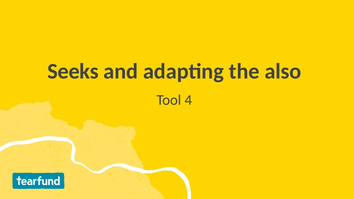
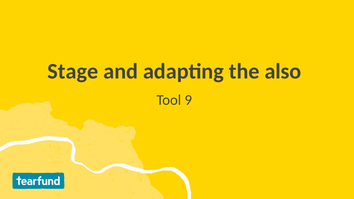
Seeks: Seeks -> Stage (73, 71)
4: 4 -> 9 (188, 100)
